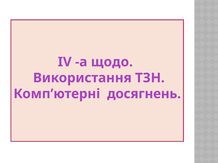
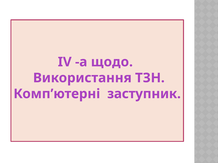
досягнень: досягнень -> заступник (144, 94)
